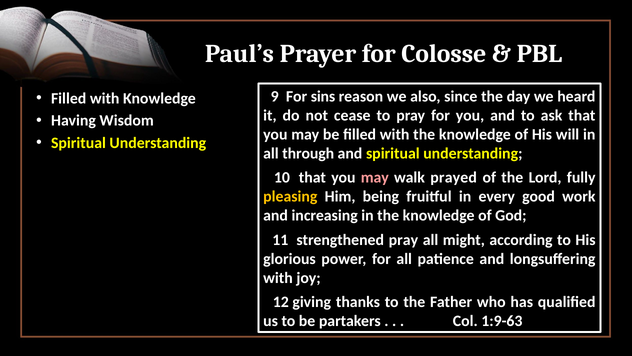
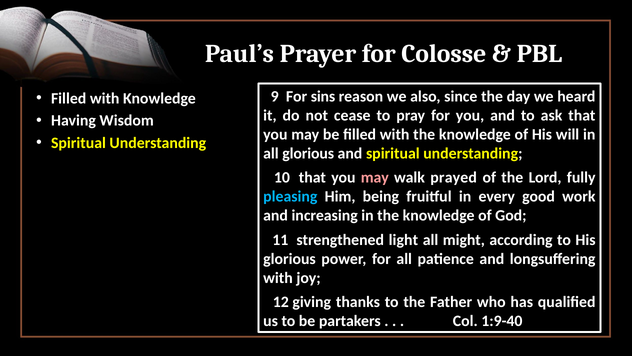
all through: through -> glorious (308, 153)
pleasing colour: yellow -> light blue (290, 196)
strengthened pray: pray -> light (403, 240)
1:9-63: 1:9-63 -> 1:9-40 (502, 321)
